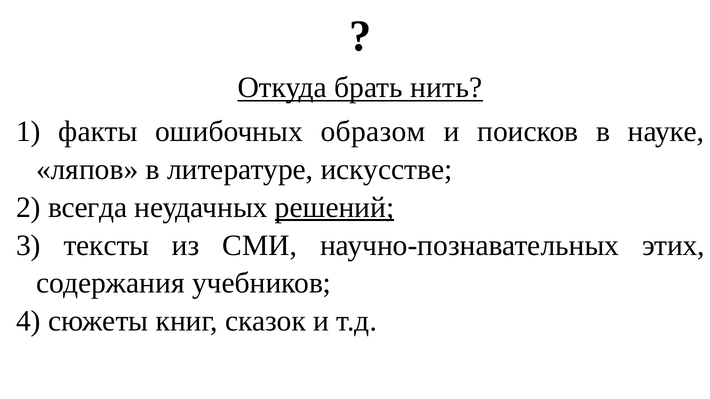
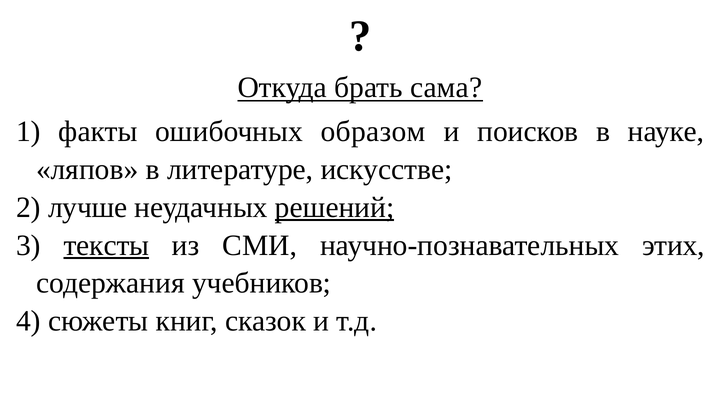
нить: нить -> сама (446, 88)
всегда: всегда -> лучше (88, 208)
тексты underline: none -> present (106, 246)
